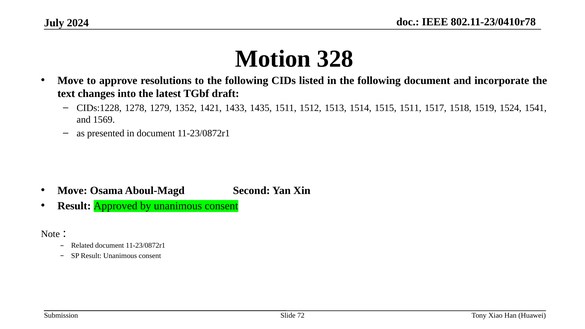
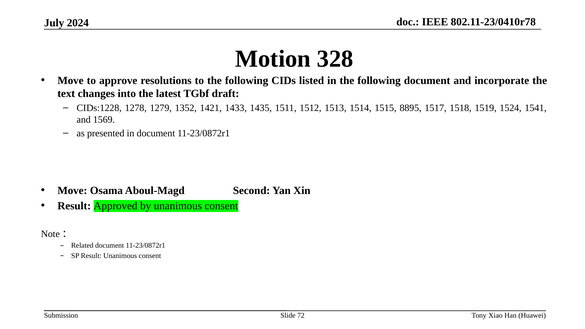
1515 1511: 1511 -> 8895 (411, 108)
